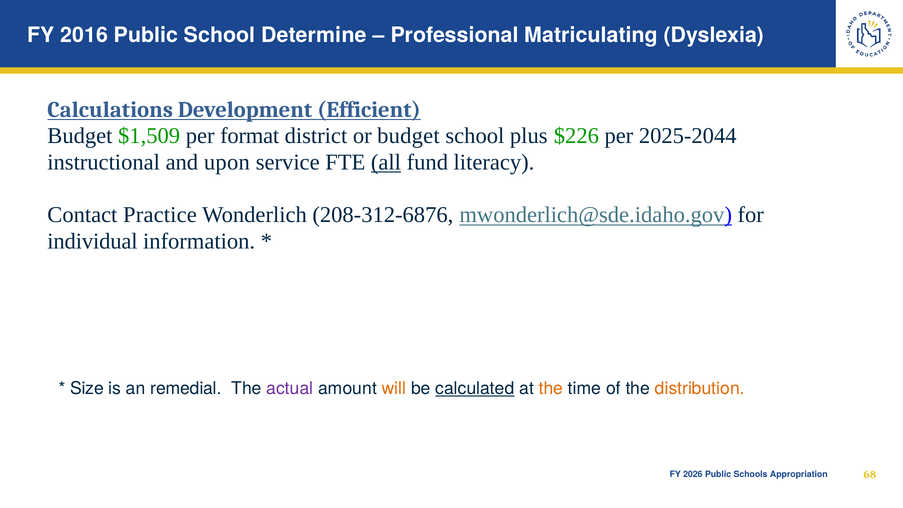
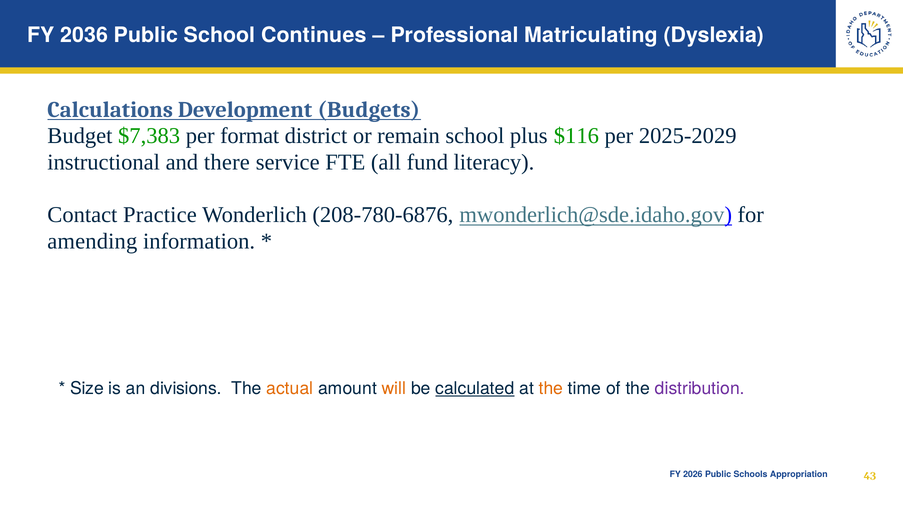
2016: 2016 -> 2036 (84, 35)
Determine: Determine -> Continues (314, 35)
Efficient: Efficient -> Budgets (369, 110)
$1,509: $1,509 -> $7,383 (149, 136)
or budget: budget -> remain (409, 136)
$226: $226 -> $116 (576, 136)
2025-2044: 2025-2044 -> 2025-2029 (688, 136)
upon: upon -> there (227, 162)
all underline: present -> none (386, 162)
208-312-6876: 208-312-6876 -> 208-780-6876 (383, 215)
individual: individual -> amending (92, 241)
remedial: remedial -> divisions (186, 388)
actual colour: purple -> orange (290, 388)
distribution colour: orange -> purple (700, 388)
68: 68 -> 43 (870, 475)
